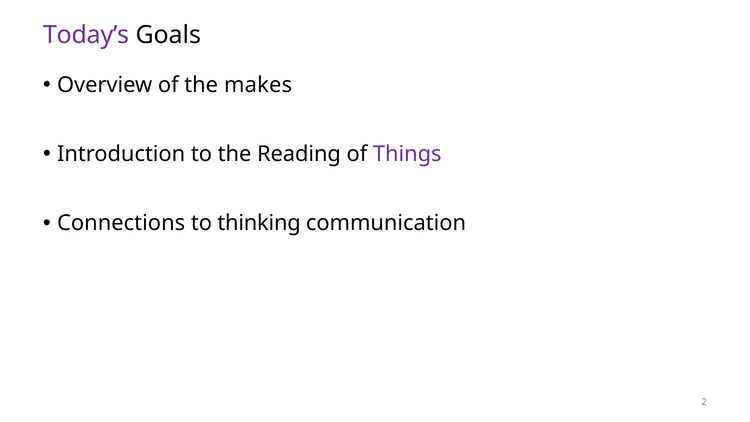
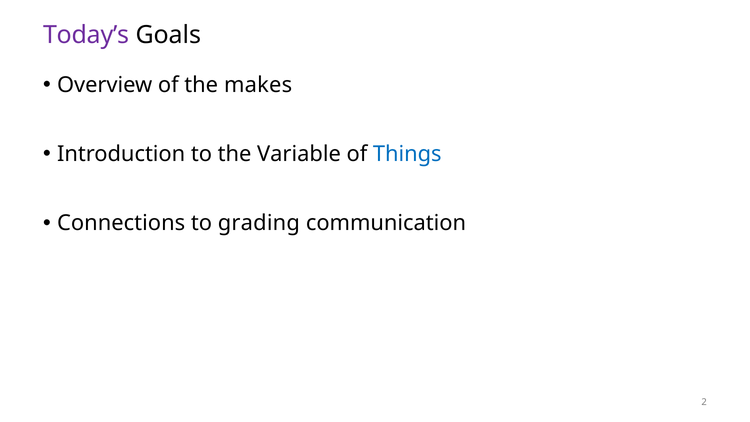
Reading: Reading -> Variable (299, 154)
Things colour: purple -> blue (407, 154)
thinking: thinking -> grading (259, 223)
